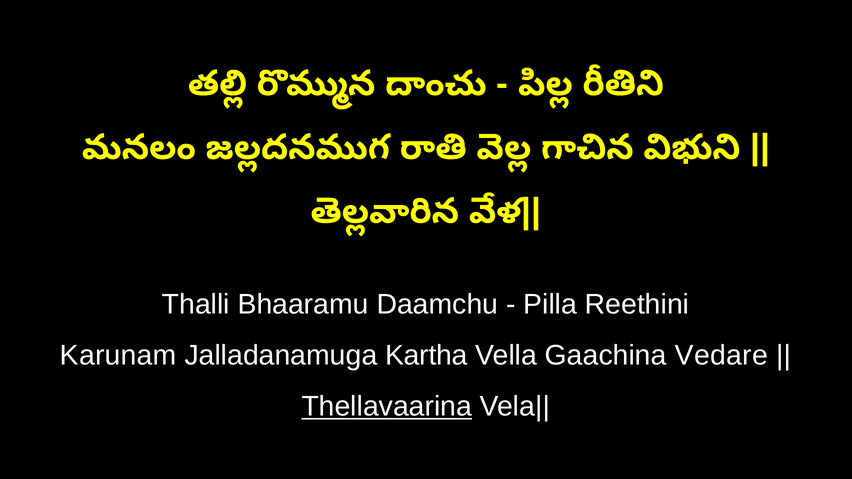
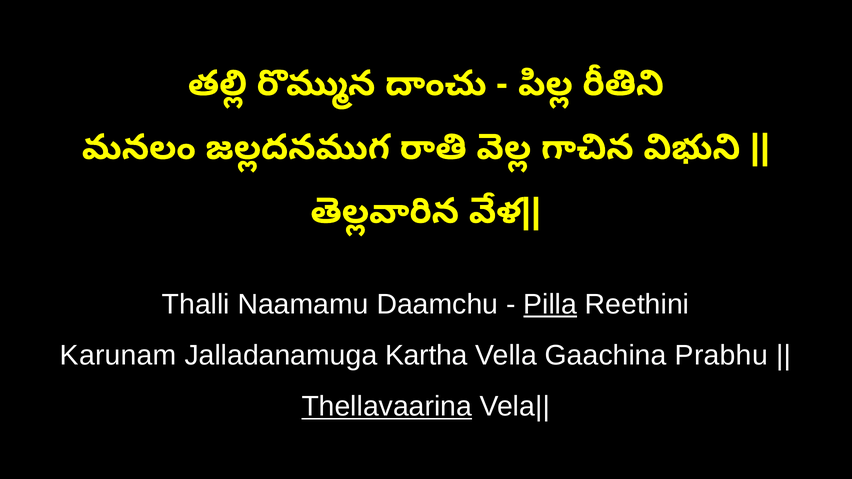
Bhaaramu: Bhaaramu -> Naamamu (303, 304)
Pilla underline: none -> present (550, 304)
Vedare: Vedare -> Prabhu (721, 356)
